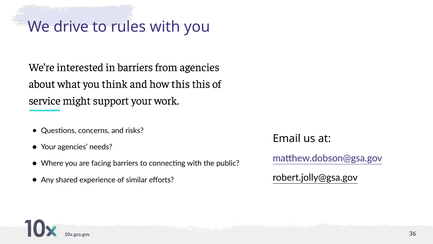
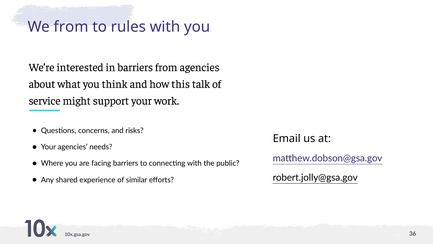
We drive: drive -> from (71, 27)
this this: this -> talk (201, 84)
